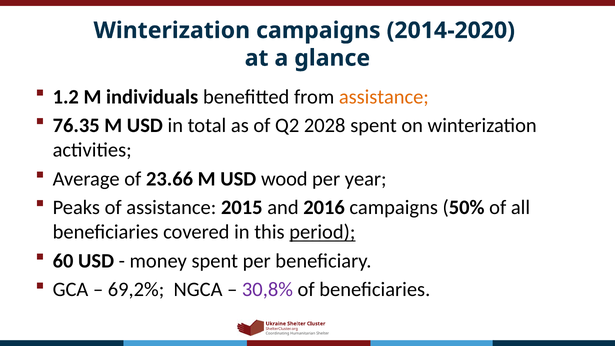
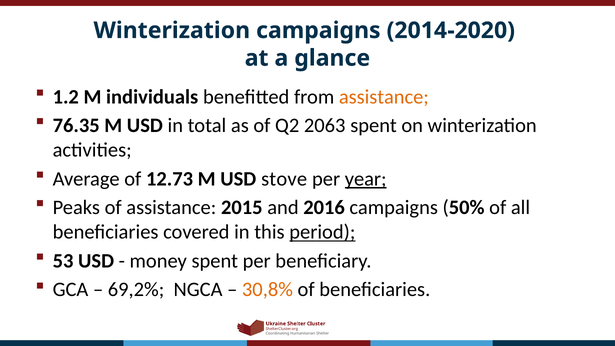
2028: 2028 -> 2063 (325, 125)
23.66: 23.66 -> 12.73 (170, 179)
wood: wood -> stove (284, 179)
year underline: none -> present (366, 179)
60: 60 -> 53 (63, 261)
30,8% colour: purple -> orange (267, 290)
